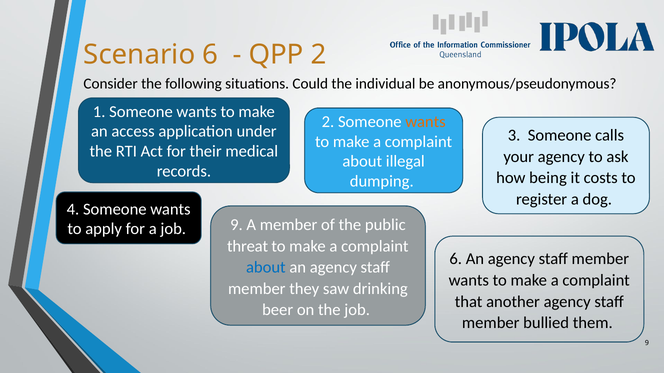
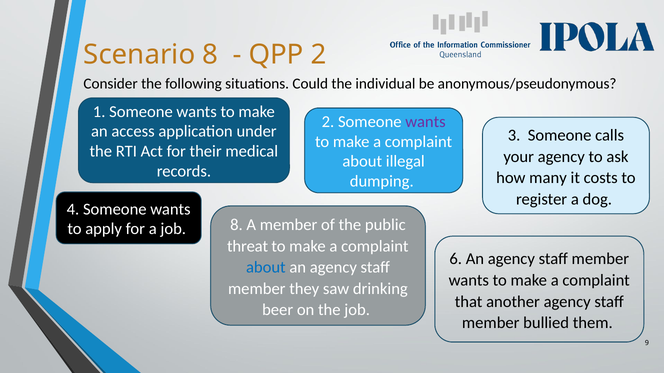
Scenario 6: 6 -> 8 (210, 55)
wants colour: orange -> purple (425, 122)
being: being -> many (548, 178)
job 9: 9 -> 8 (236, 225)
